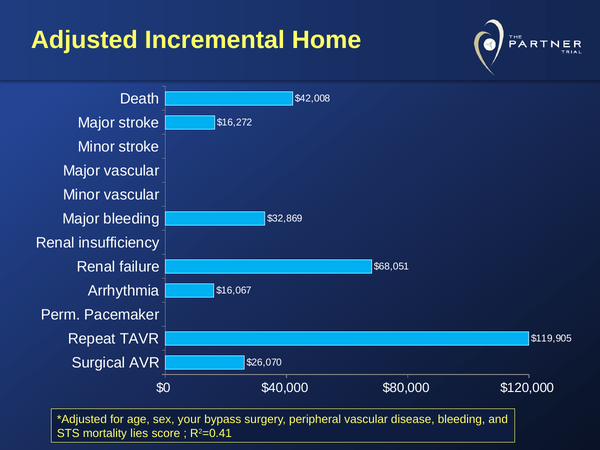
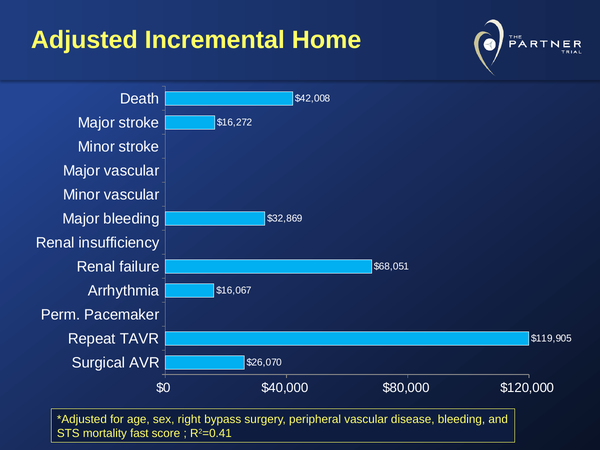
your: your -> right (189, 419)
lies: lies -> fast (139, 433)
